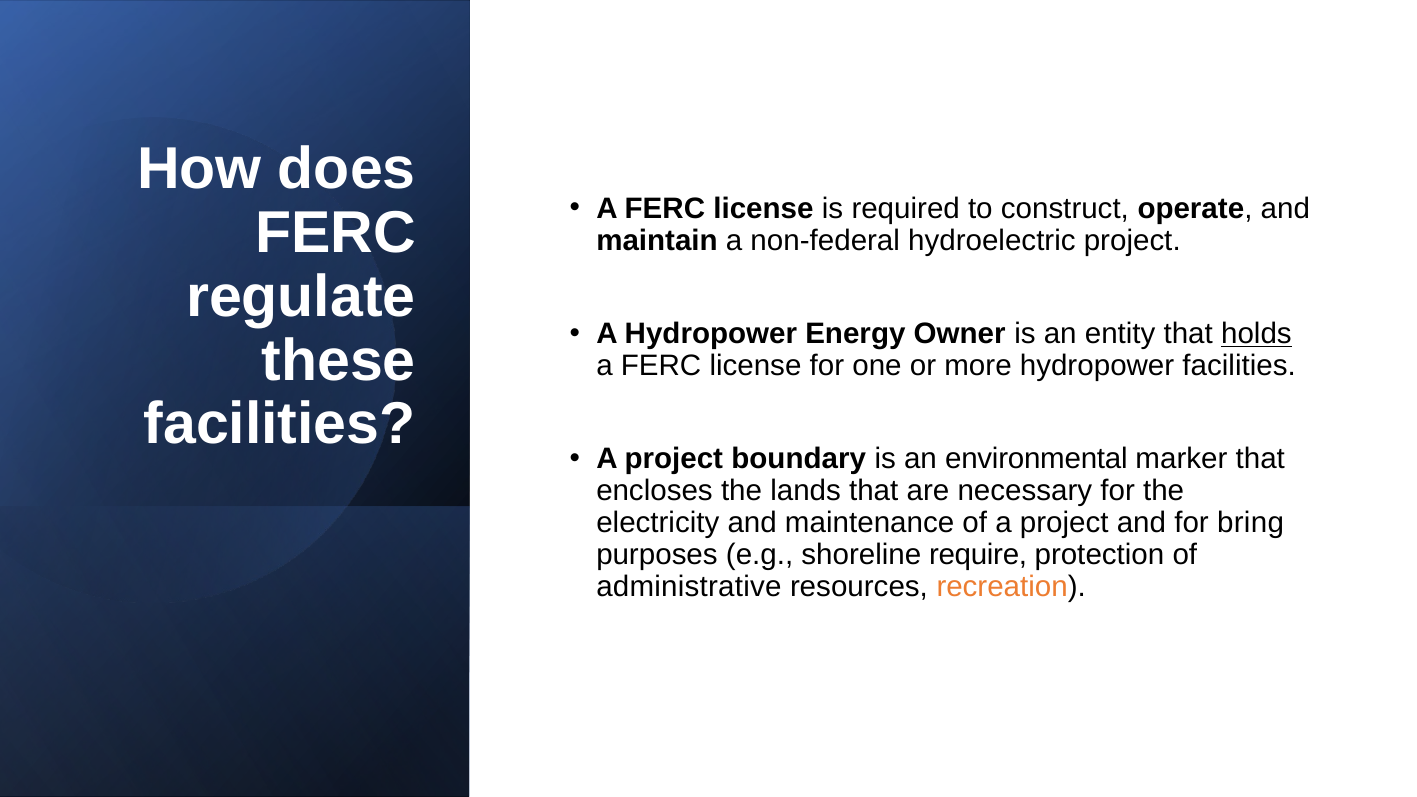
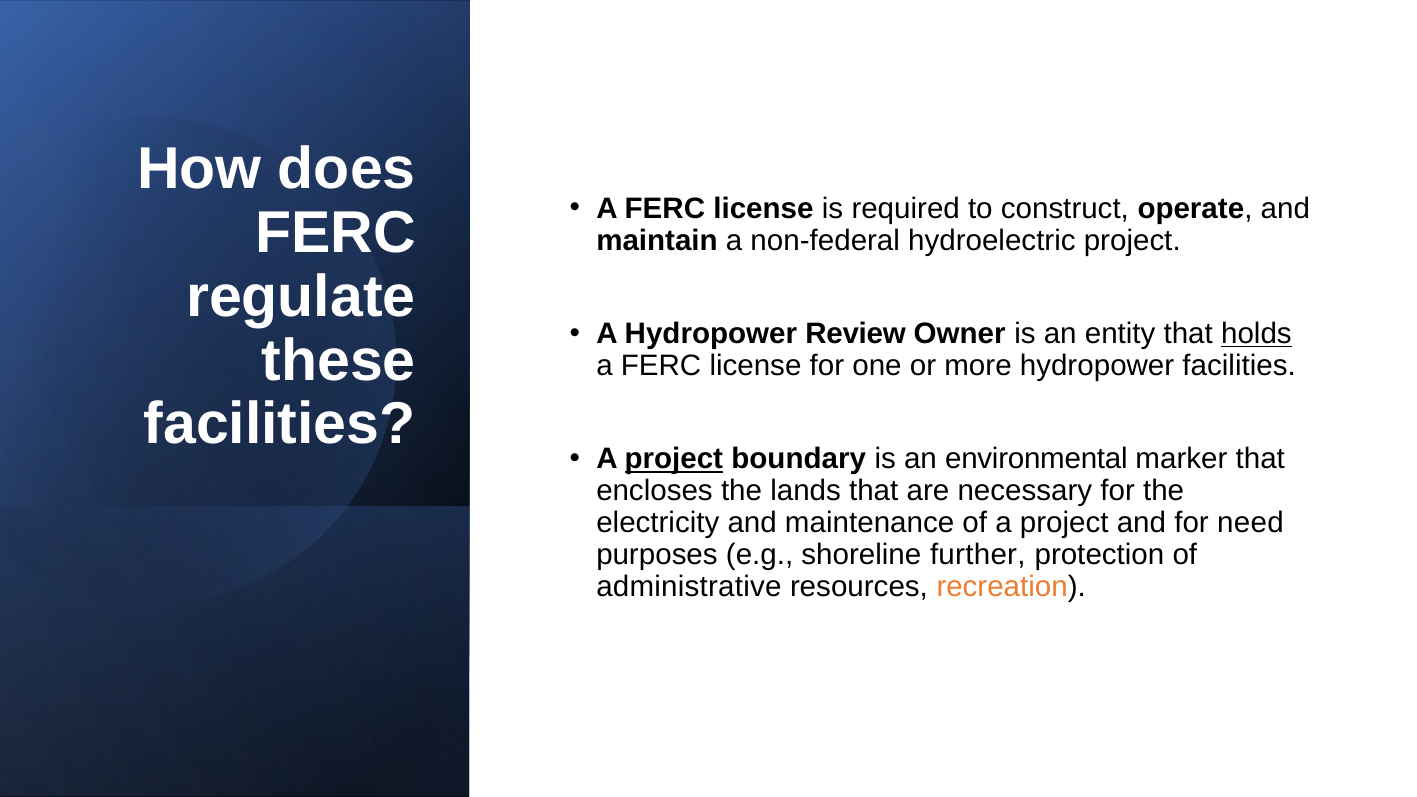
Energy: Energy -> Review (856, 334)
project underline: none -> present (674, 459)
bring: bring -> need (1251, 523)
require: require -> further (978, 555)
